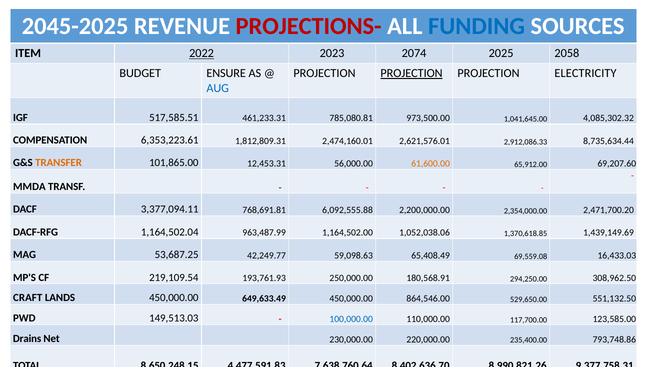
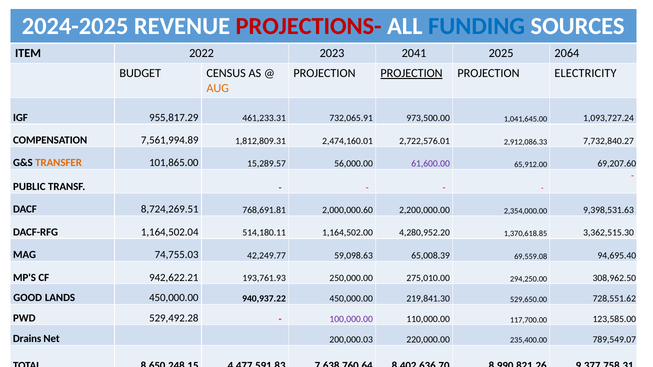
2045-2025: 2045-2025 -> 2024-2025 (75, 26)
2022 underline: present -> none (202, 53)
2074: 2074 -> 2041 (414, 53)
2058: 2058 -> 2064 (567, 53)
ENSURE: ENSURE -> CENSUS (226, 73)
AUG colour: blue -> orange (218, 88)
517,585.51: 517,585.51 -> 955,817.29 (174, 118)
785,080.81: 785,080.81 -> 732,065.91 (351, 118)
4,085,302.32: 4,085,302.32 -> 1,093,727.24 (609, 118)
6,353,223.61: 6,353,223.61 -> 7,561,994.89 (170, 140)
2,621,576.01: 2,621,576.01 -> 2,722,576.01 (425, 141)
8,735,634.44: 8,735,634.44 -> 7,732,840.27 (609, 141)
12,453.31: 12,453.31 -> 15,289.57 (267, 164)
61,600.00 colour: orange -> purple (431, 164)
MMDA: MMDA -> PUBLIC (29, 187)
3,377,094.11: 3,377,094.11 -> 8,724,269.51 (170, 209)
6,092,555.88: 6,092,555.88 -> 2,000,000.60 (348, 210)
2,471,700.20: 2,471,700.20 -> 9,398,531.63 (609, 210)
963,487.99: 963,487.99 -> 514,180.11 (264, 233)
1,052,038.06: 1,052,038.06 -> 4,280,952.20 (425, 233)
1,439,149.69: 1,439,149.69 -> 3,362,515.30 (609, 233)
53,687.25: 53,687.25 -> 74,755.03 (177, 255)
65,408.49: 65,408.49 -> 65,008.39 (431, 256)
16,433.03: 16,433.03 -> 94,695.40 (617, 256)
219,109.54: 219,109.54 -> 942,622.21 (174, 278)
180,568.91: 180,568.91 -> 275,010.00 (428, 279)
CRAFT: CRAFT -> GOOD (28, 298)
649,633.49: 649,633.49 -> 940,937.22 (264, 299)
864,546.00: 864,546.00 -> 219,841.30 (428, 299)
551,132.50: 551,132.50 -> 728,551.62 (614, 299)
149,513.03: 149,513.03 -> 529,492.28 (174, 319)
100,000.00 colour: blue -> purple (351, 319)
230,000.00: 230,000.00 -> 200,000.03 (351, 340)
793,748.86: 793,748.86 -> 789,549.07 (614, 340)
